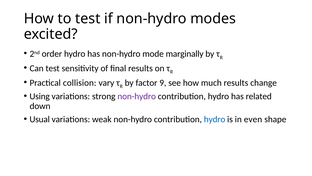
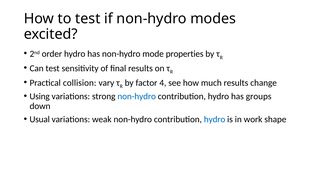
marginally: marginally -> properties (185, 54)
9: 9 -> 4 (163, 83)
non-hydro colour: purple -> blue (137, 96)
related: related -> groups (259, 96)
even: even -> work (253, 119)
